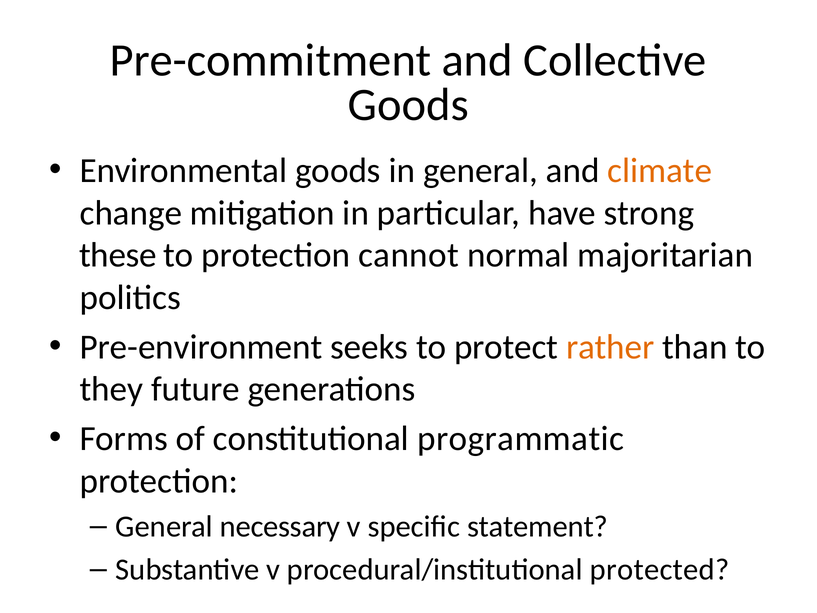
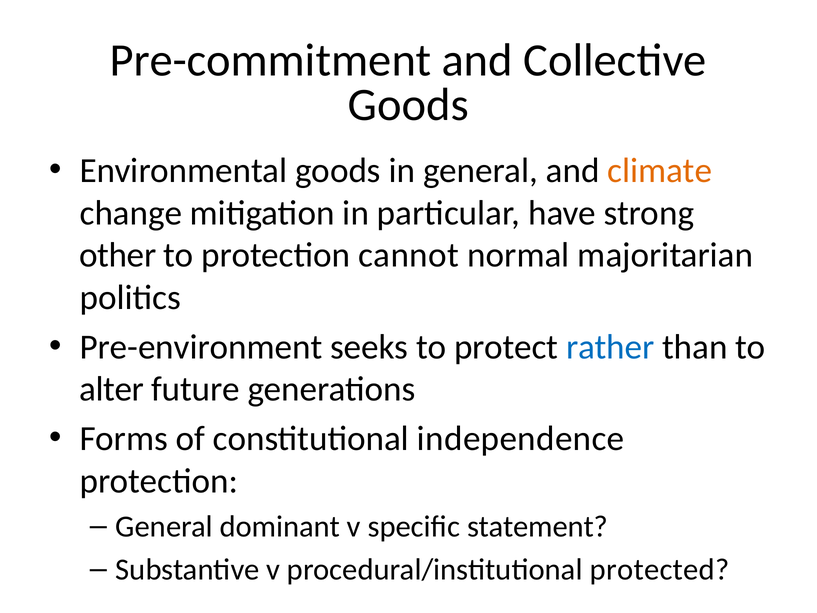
these: these -> other (118, 255)
rather colour: orange -> blue (610, 347)
they: they -> alter (112, 389)
programmatic: programmatic -> independence (521, 439)
necessary: necessary -> dominant (280, 526)
